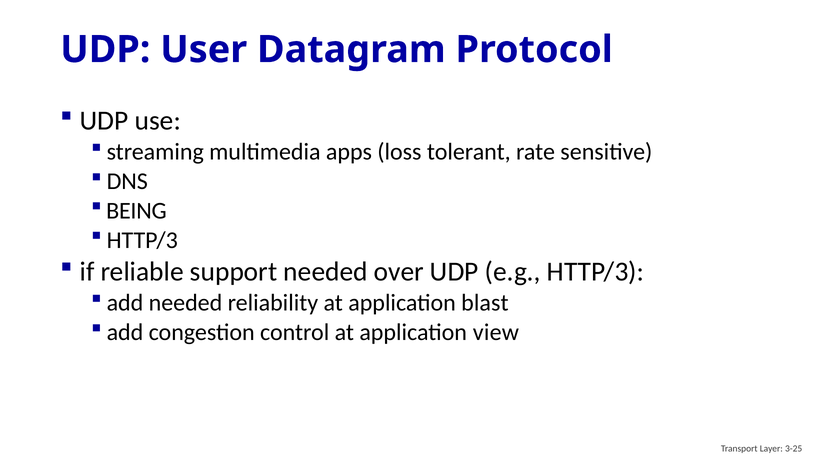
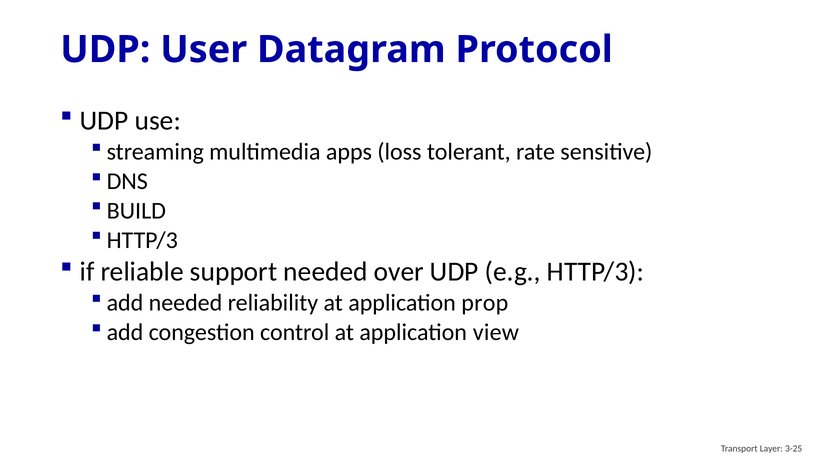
BEING: BEING -> BUILD (136, 211)
blast: blast -> prop (485, 303)
